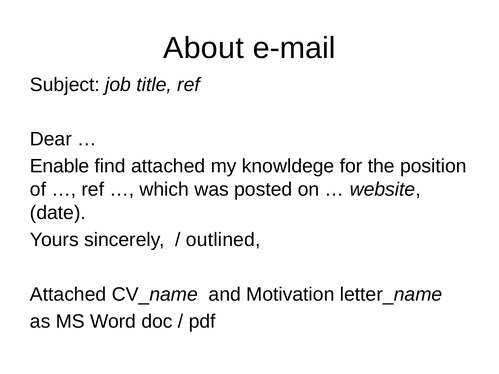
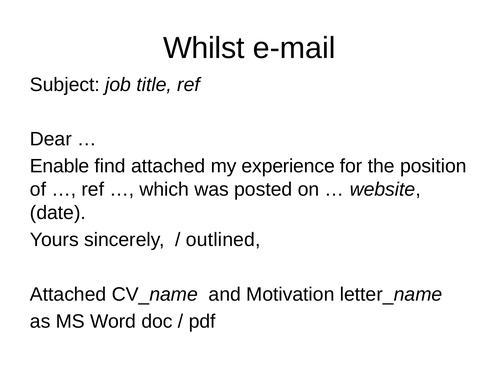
About: About -> Whilst (204, 48)
knowldege: knowldege -> experience (288, 166)
